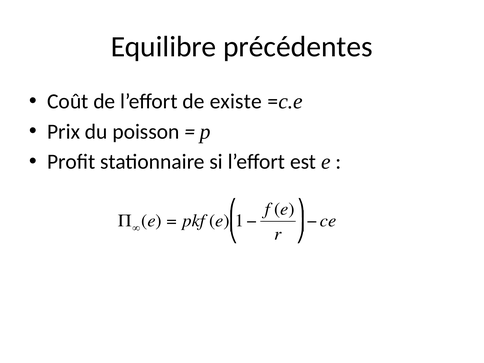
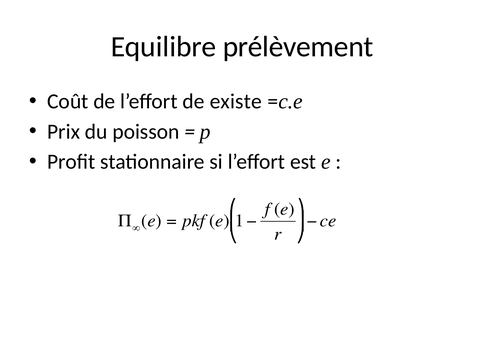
précédentes: précédentes -> prélèvement (298, 47)
